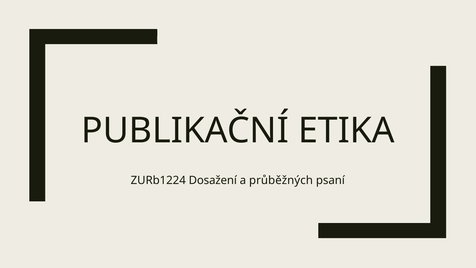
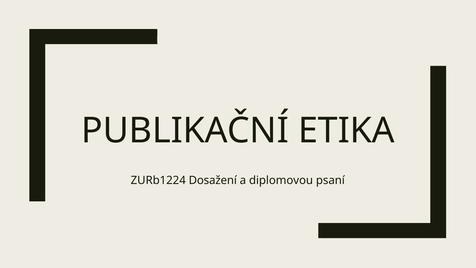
průběžných: průběžných -> diplomovou (281, 180)
